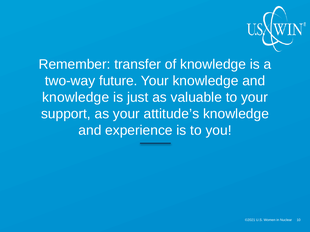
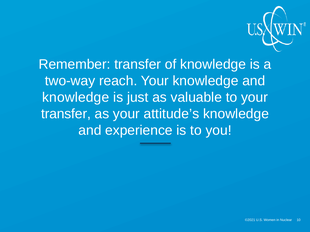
future: future -> reach (118, 81)
support: support -> transfer (66, 114)
